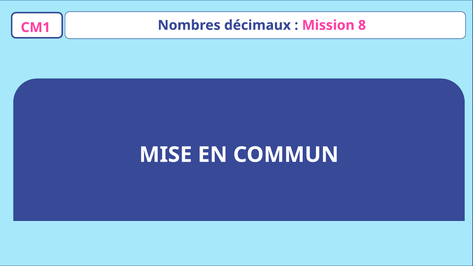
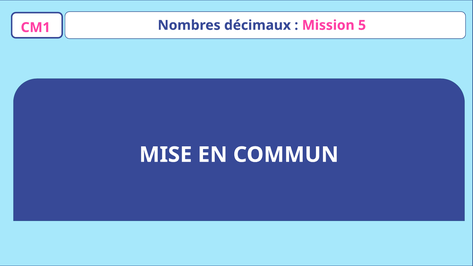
8: 8 -> 5 (362, 25)
